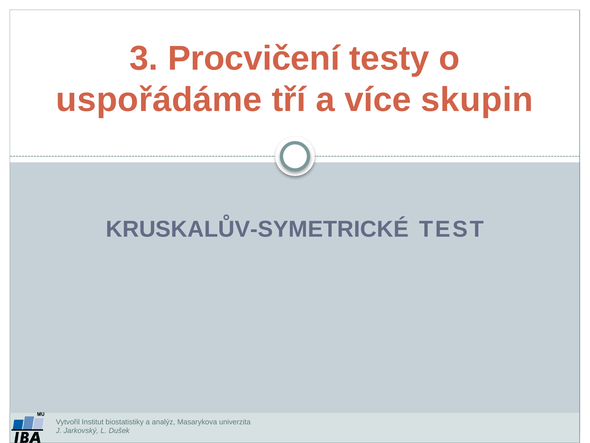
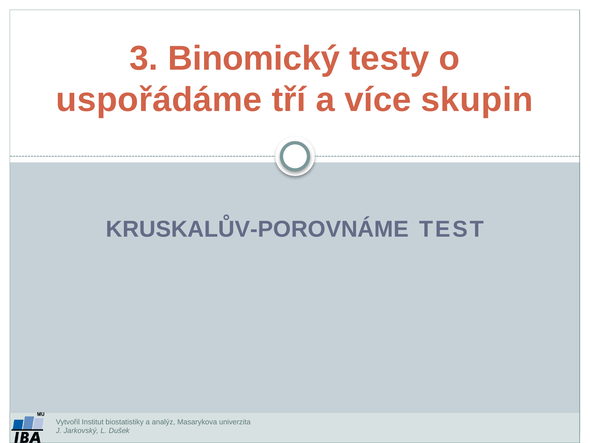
Procvičení: Procvičení -> Binomický (254, 58)
KRUSKALŮV-SYMETRICKÉ: KRUSKALŮV-SYMETRICKÉ -> KRUSKALŮV-POROVNÁME (257, 229)
